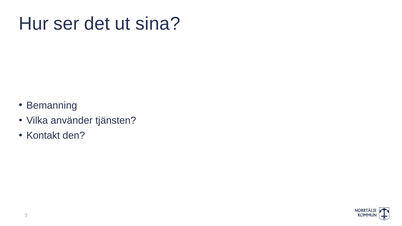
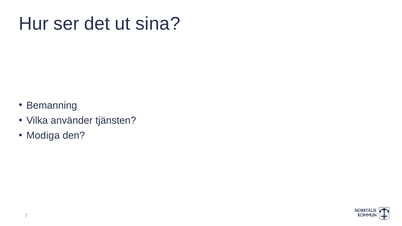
Kontakt: Kontakt -> Modiga (43, 136)
